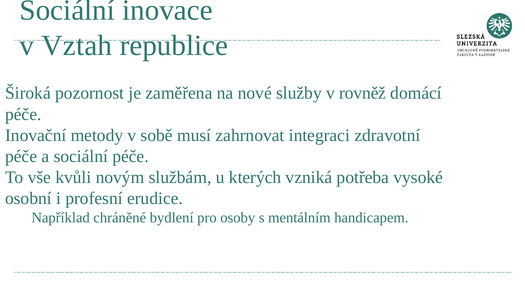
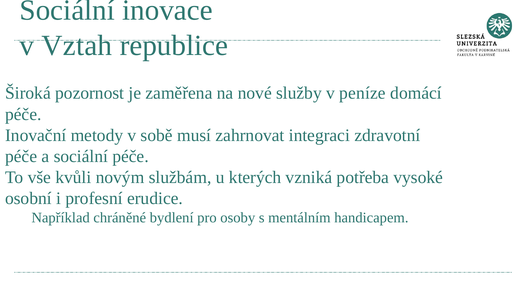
rovněž: rovněž -> peníze (362, 93)
